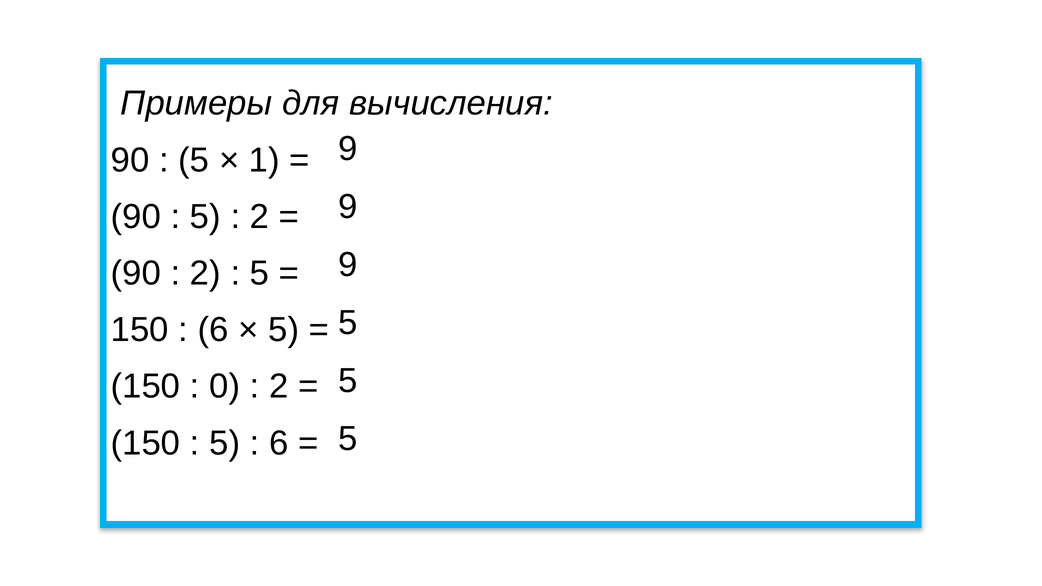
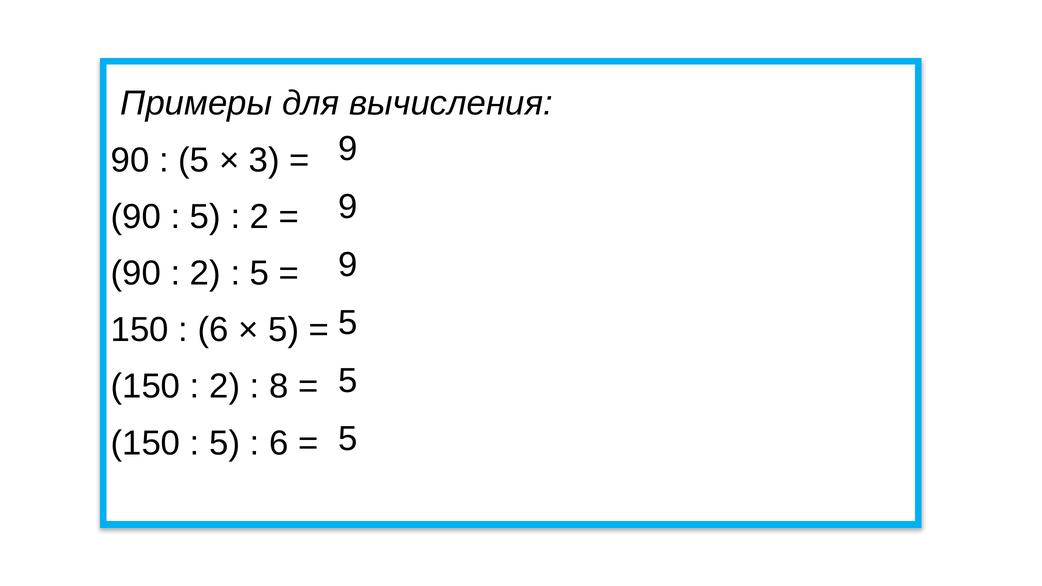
1: 1 -> 3 (264, 160)
0: 0 -> 2 (225, 387)
2: 2 -> 8 (279, 387)
